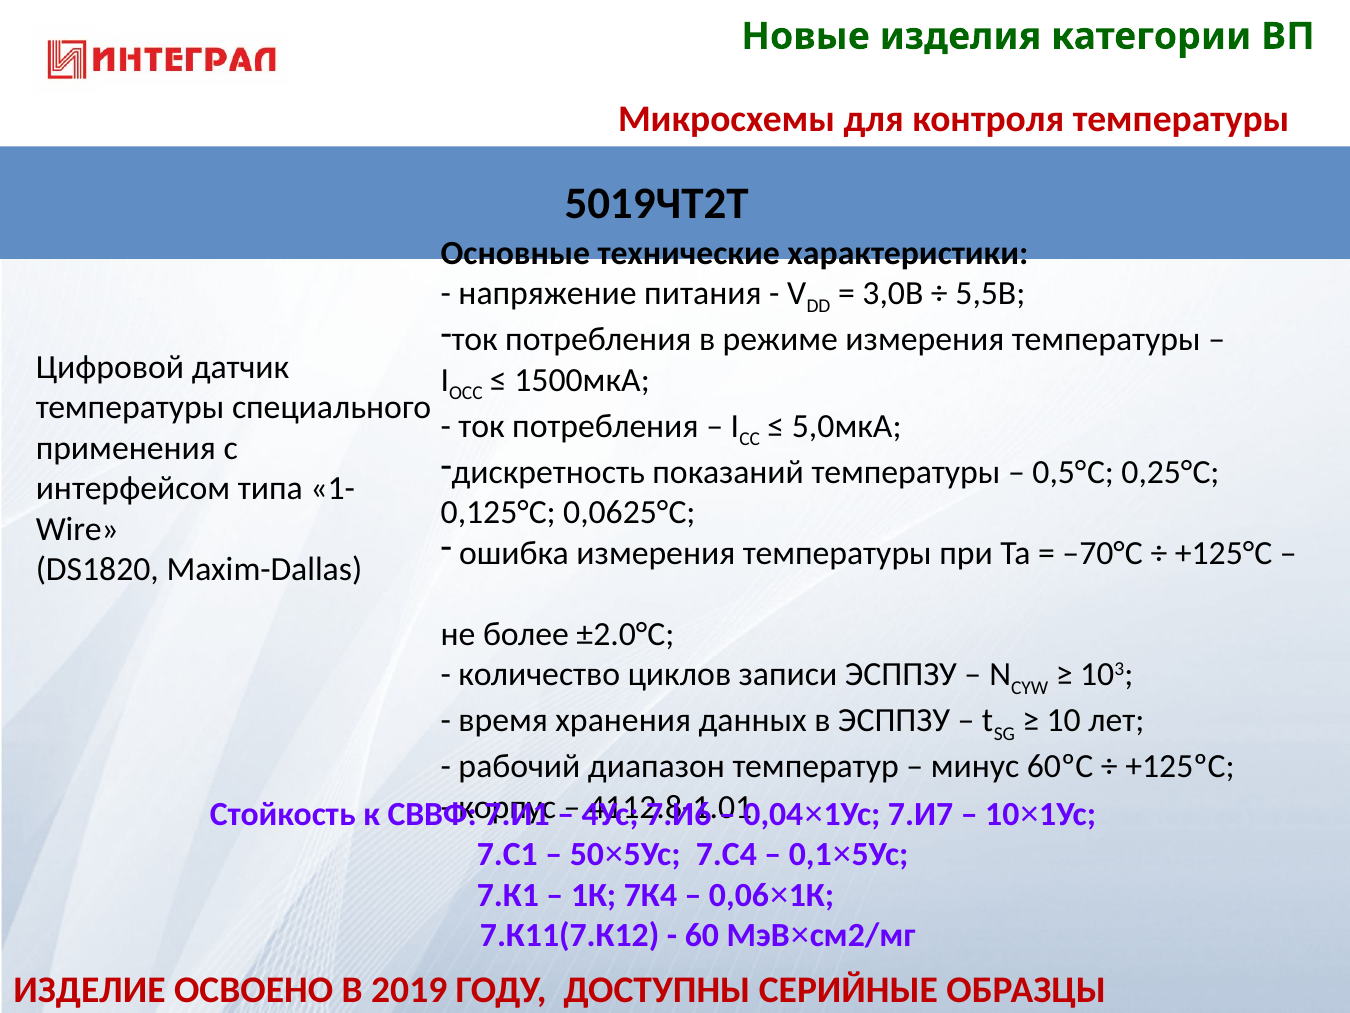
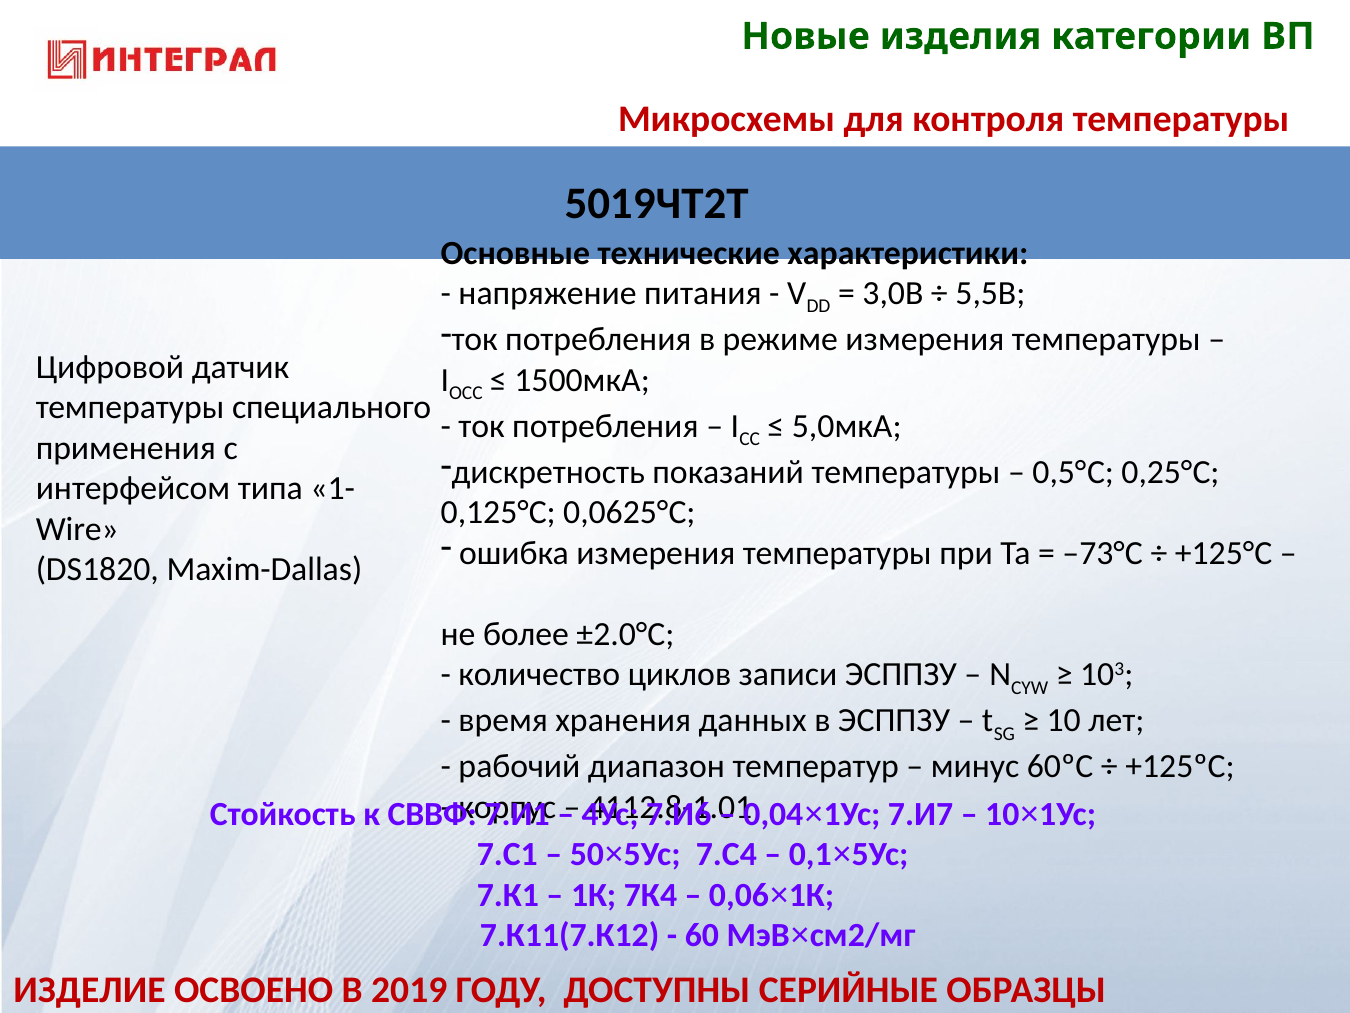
–70°С: –70°С -> –73°С (1103, 553)
